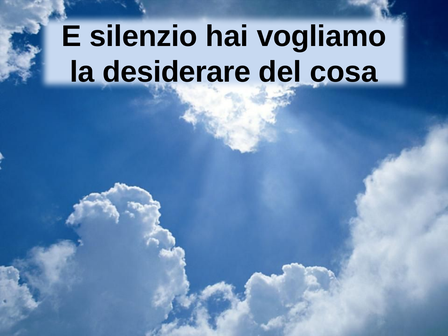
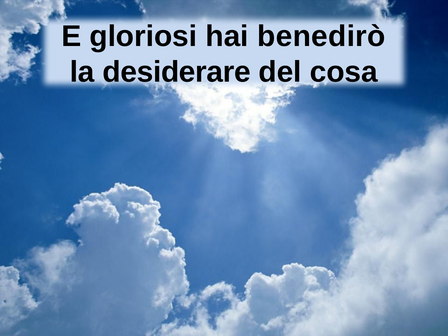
silenzio: silenzio -> gloriosi (143, 36)
vogliamo: vogliamo -> benedirò (321, 36)
